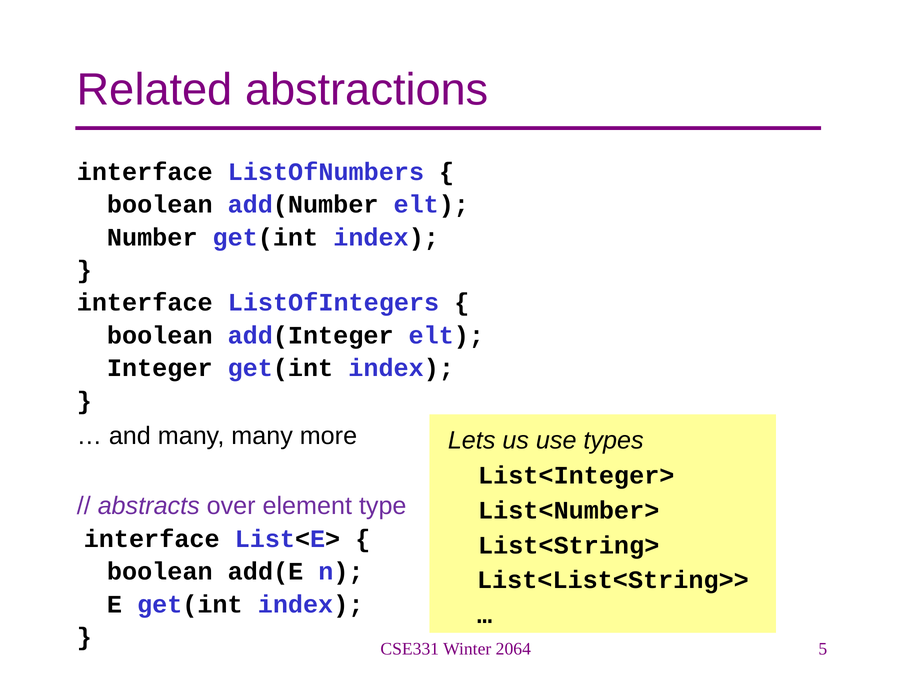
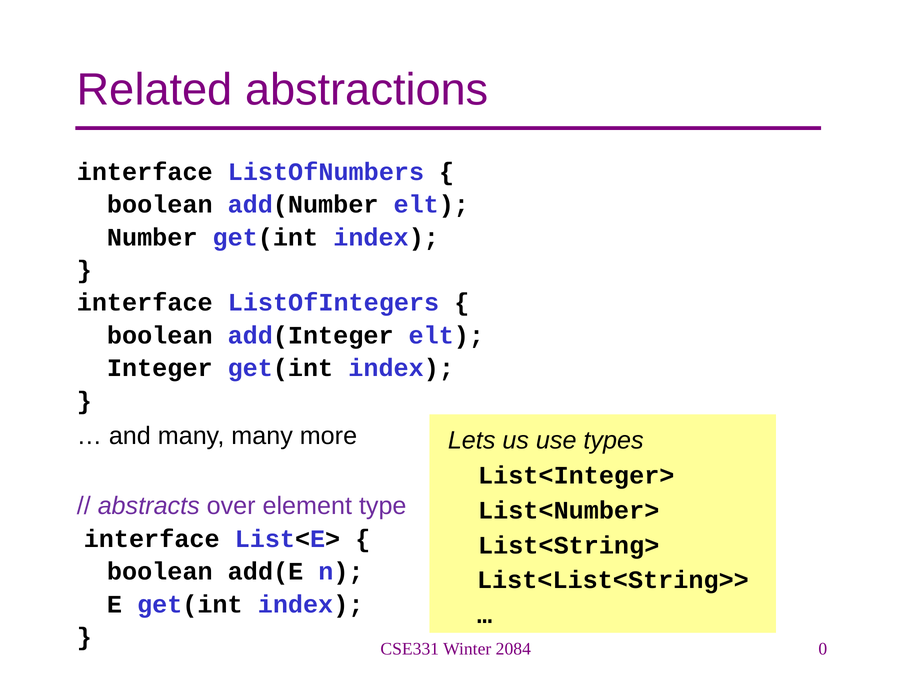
5: 5 -> 0 (823, 649)
2064: 2064 -> 2084 (513, 649)
